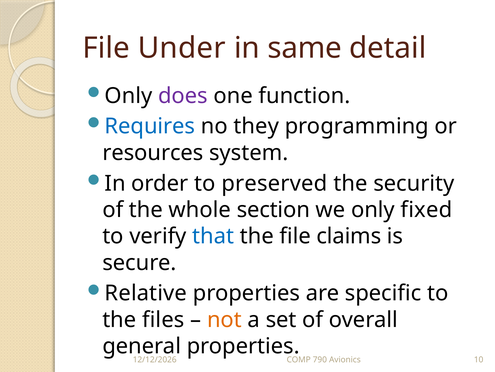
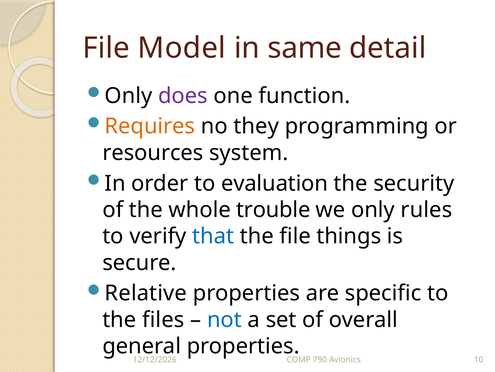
Under: Under -> Model (182, 48)
Requires colour: blue -> orange (150, 126)
preserved: preserved -> evaluation (275, 183)
section: section -> trouble (273, 209)
fixed: fixed -> rules (426, 209)
claims: claims -> things (349, 236)
not colour: orange -> blue (224, 319)
